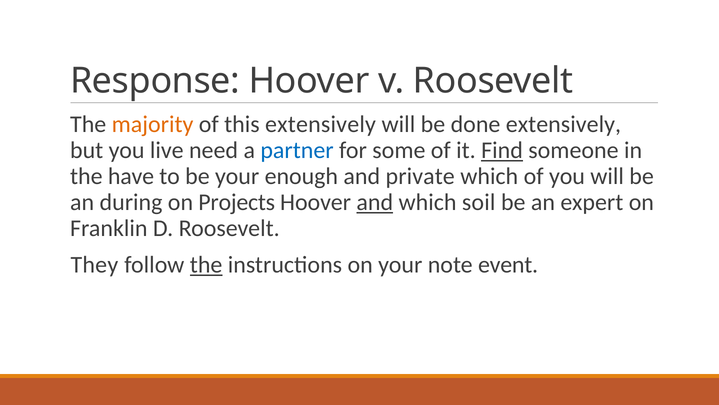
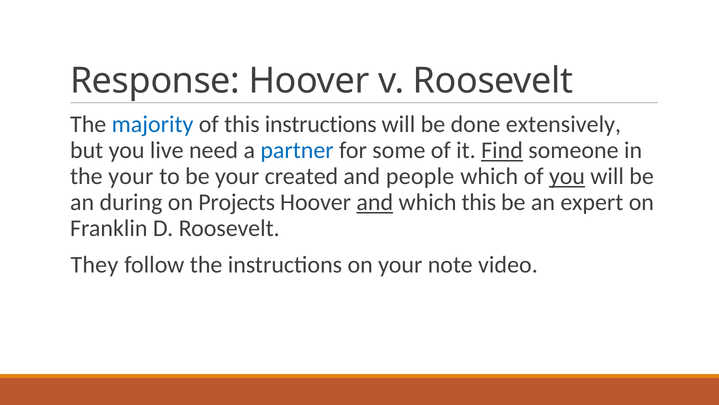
majority colour: orange -> blue (153, 124)
this extensively: extensively -> instructions (321, 124)
the have: have -> your (131, 176)
enough: enough -> created (301, 176)
private: private -> people (420, 176)
you underline: none -> present (567, 176)
which soil: soil -> this (479, 202)
the underline: present -> none (206, 264)
event: event -> video (508, 264)
